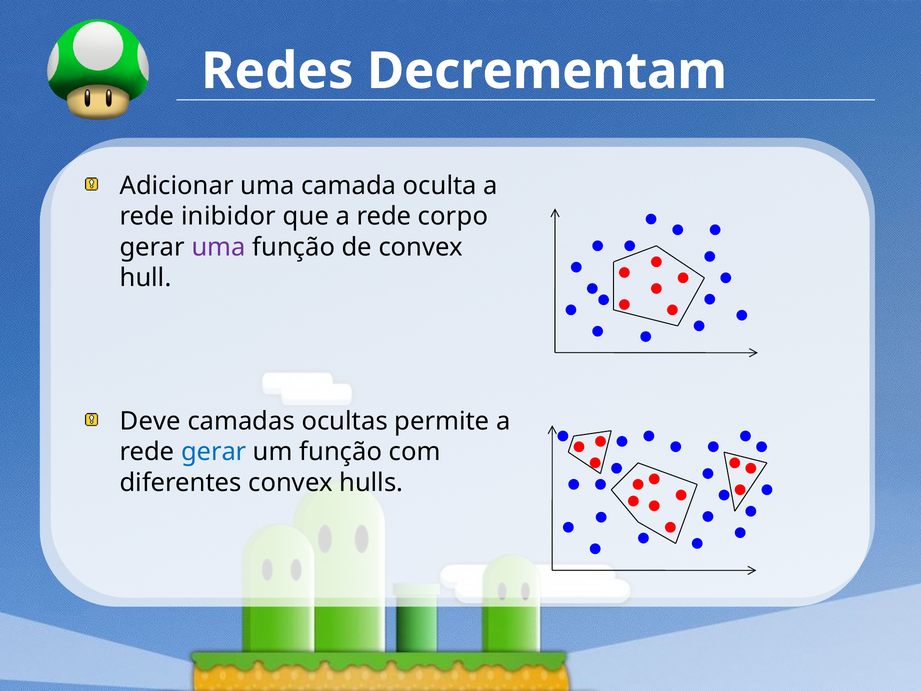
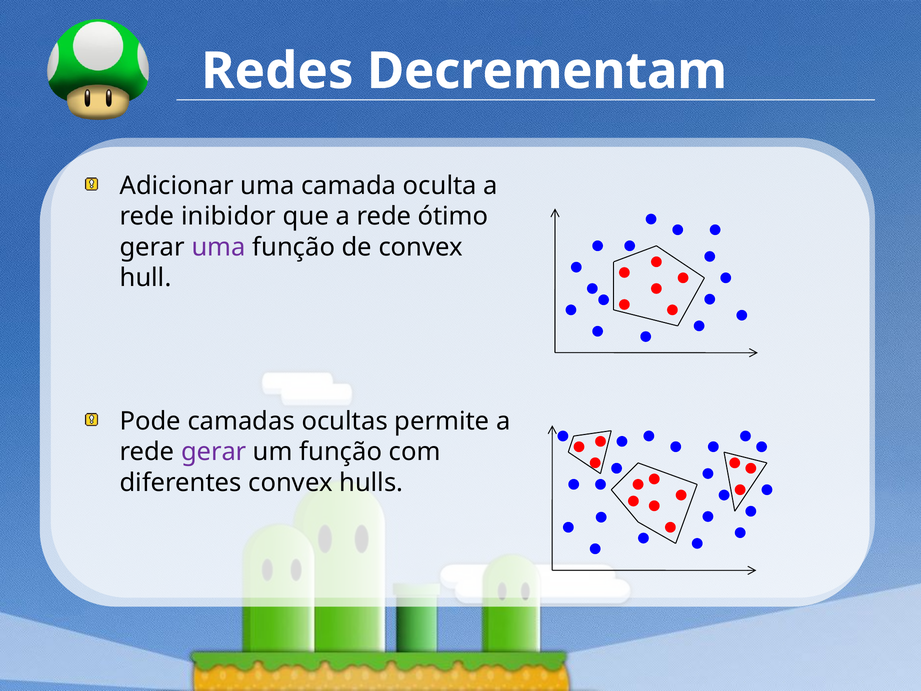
corpo: corpo -> ótimo (453, 216)
Deve: Deve -> Pode (150, 421)
gerar colour: blue -> purple (214, 452)
